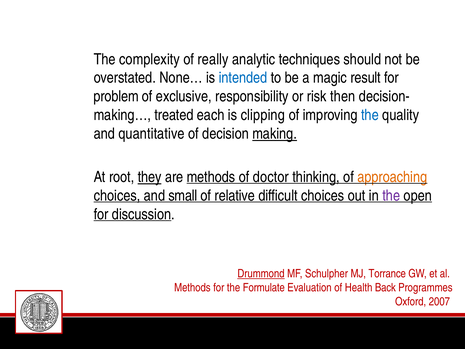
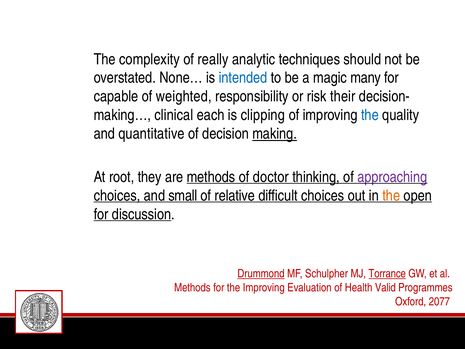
result: result -> many (366, 78)
problem: problem -> capable (116, 96)
exclusive: exclusive -> weighted (184, 96)
then: then -> their (343, 96)
treated: treated -> clinical (174, 115)
they underline: present -> none (150, 177)
approaching colour: orange -> purple (392, 177)
the colour: purple -> orange (391, 196)
Torrance underline: none -> present (387, 274)
the Formulate: Formulate -> Improving (264, 288)
Back: Back -> Valid (385, 288)
2007: 2007 -> 2077 (439, 301)
